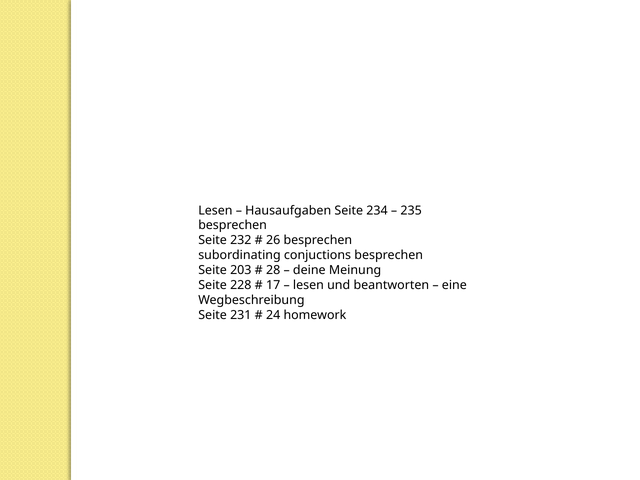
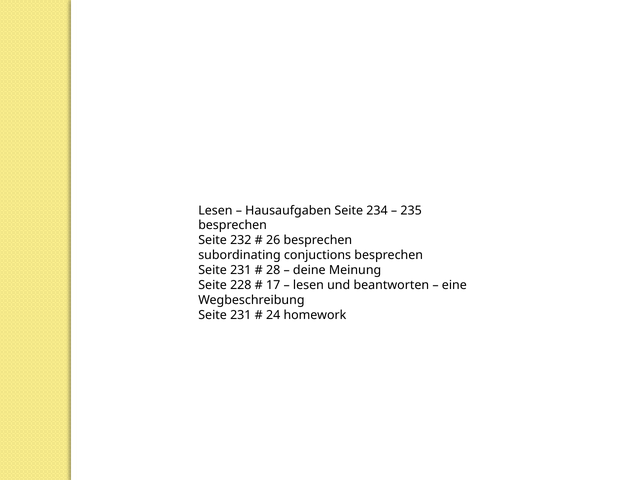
203: 203 -> 231 (241, 270)
